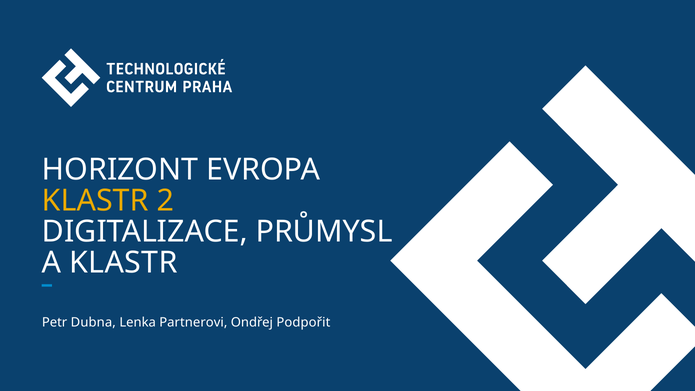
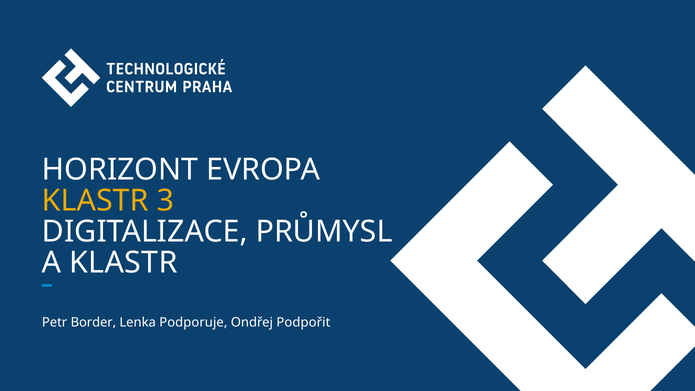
2: 2 -> 3 (165, 201)
Dubna: Dubna -> Border (93, 323)
Partnerovi: Partnerovi -> Podporuje (193, 323)
